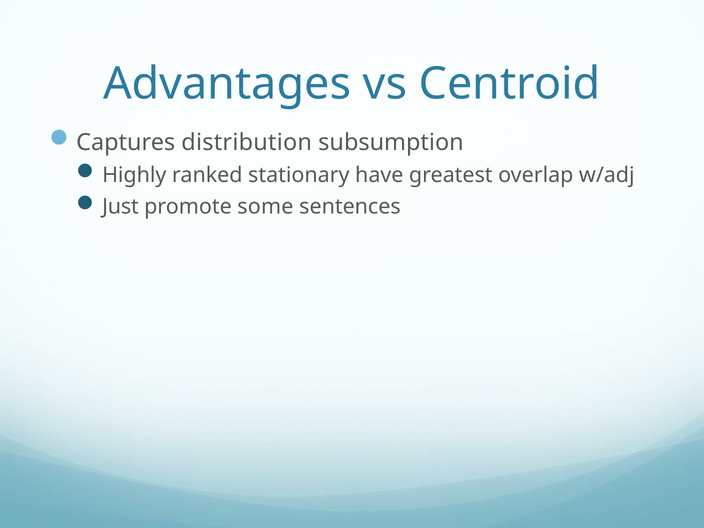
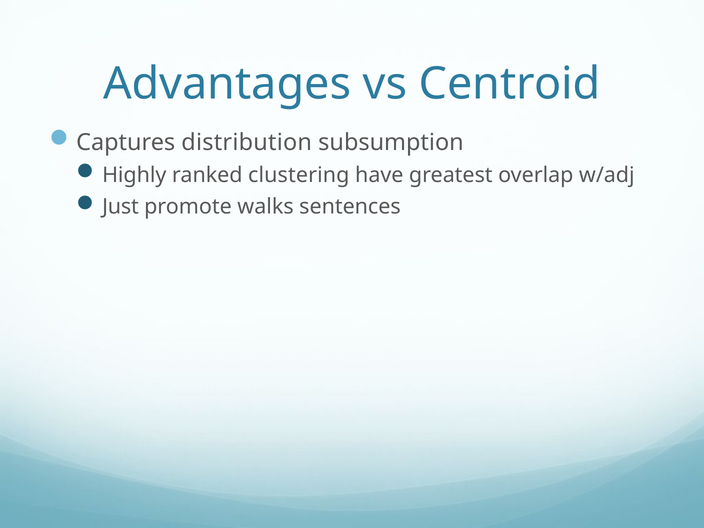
stationary: stationary -> clustering (299, 175)
some: some -> walks (266, 207)
